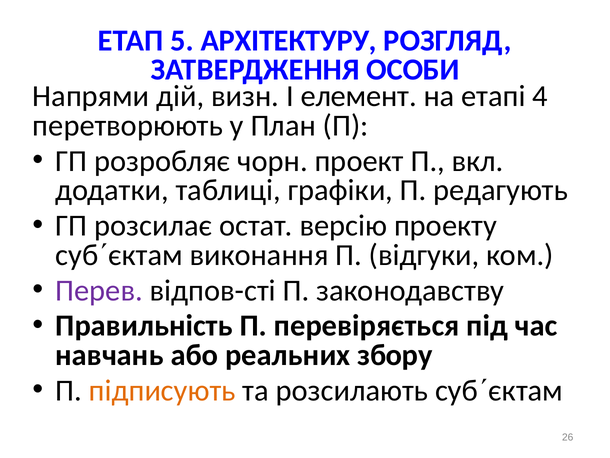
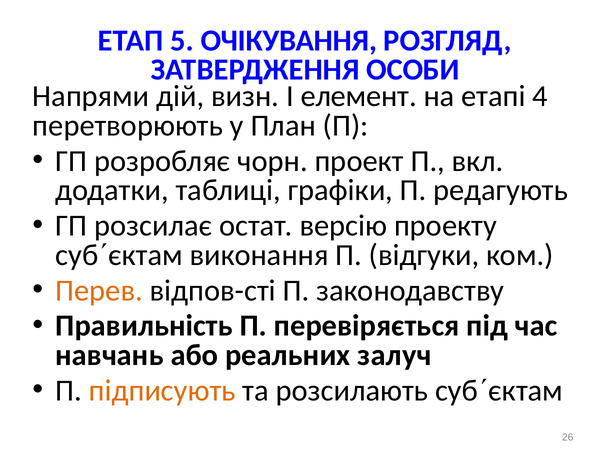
АРХІТЕКТУРУ: АРХІТЕКТУРУ -> ОЧІКУВАННЯ (289, 41)
Перев colour: purple -> orange (99, 290)
збору: збору -> залуч (395, 355)
